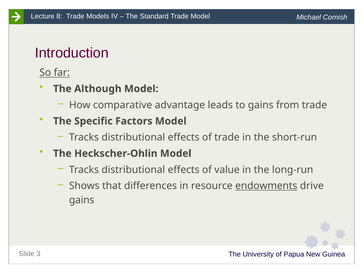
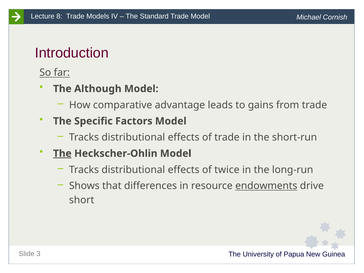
The underline: none -> present (62, 153)
value: value -> twice (227, 170)
gains: gains -> short (82, 200)
